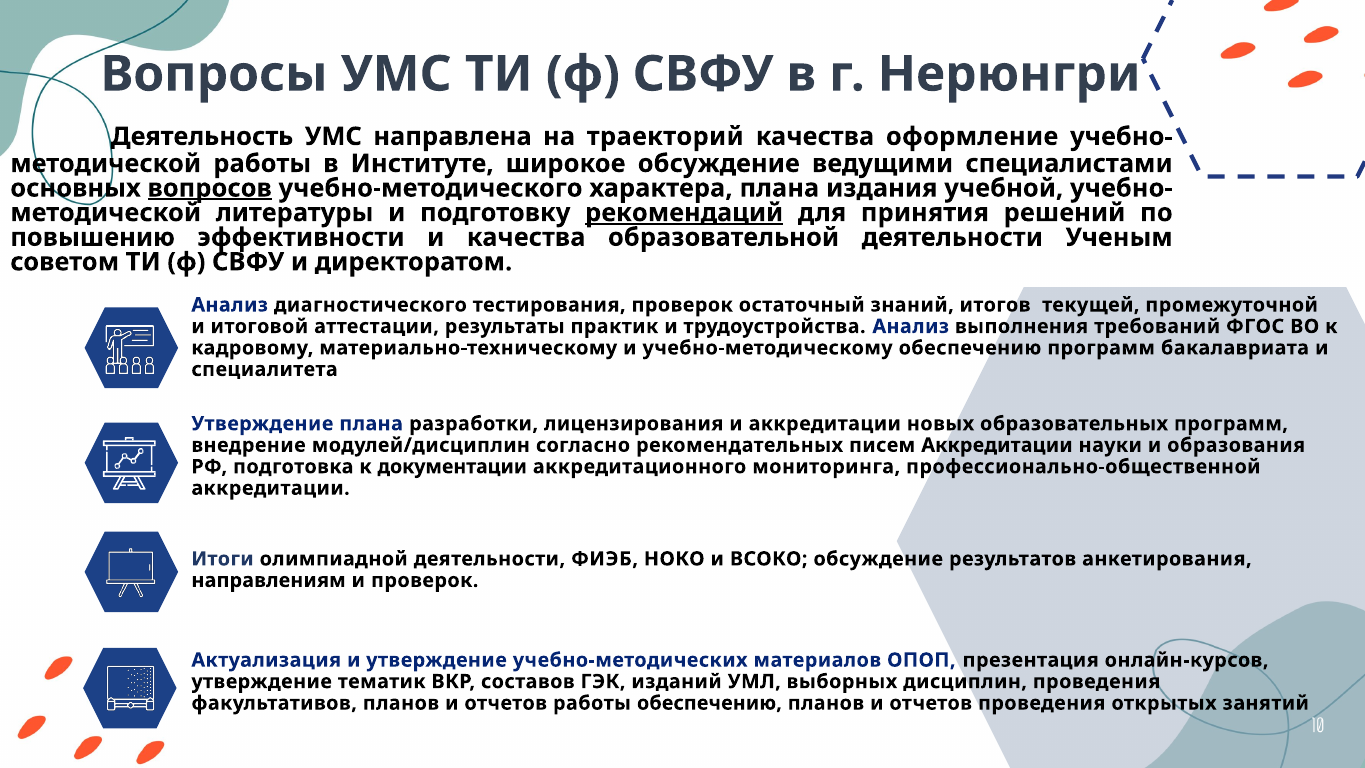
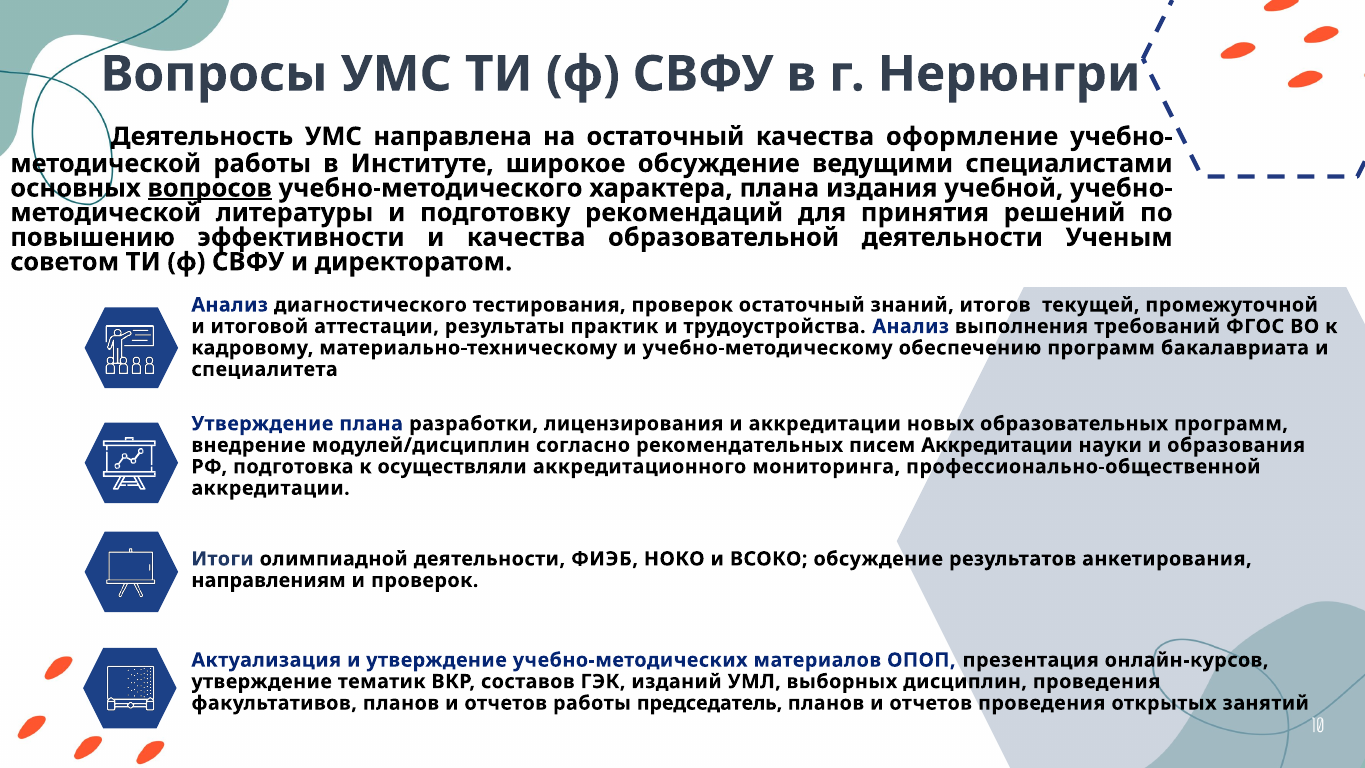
на траекторий: траекторий -> остаточный (665, 136)
рекомендаций underline: present -> none (684, 213)
документации: документации -> осуществляли (452, 467)
работы обеспечению: обеспечению -> председатель (710, 703)
